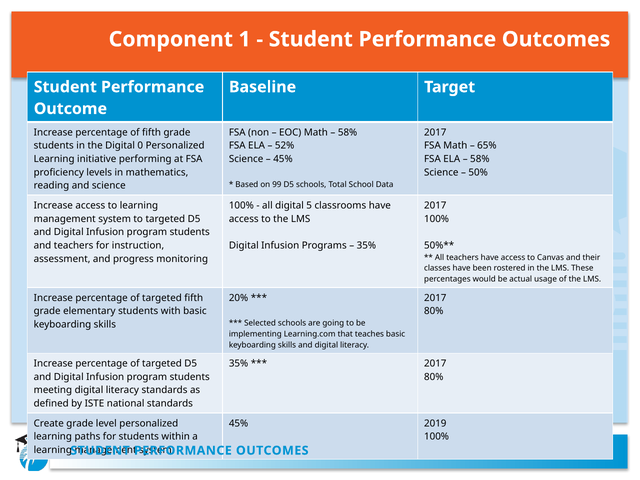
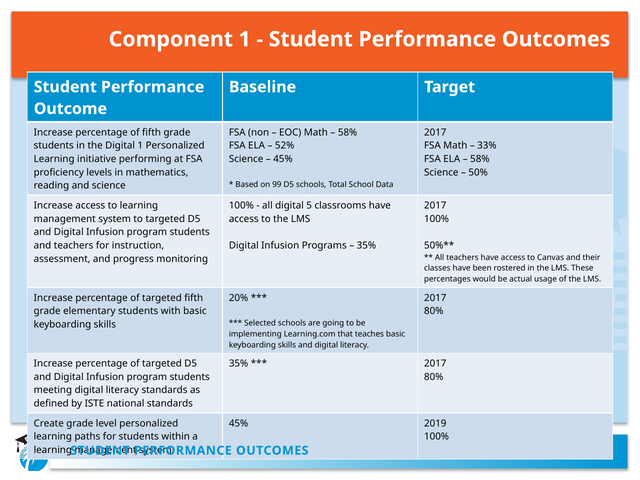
Digital 0: 0 -> 1 (140, 146)
65%: 65% -> 33% (487, 146)
